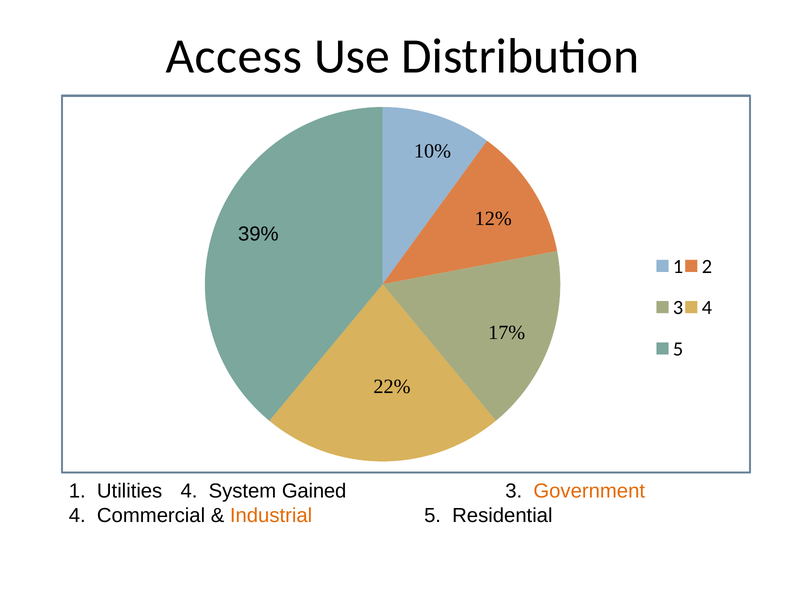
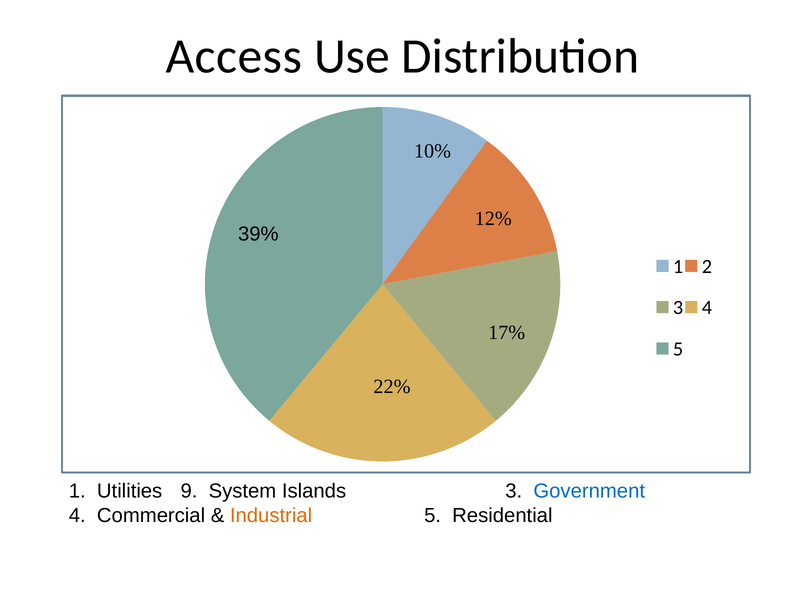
Utilities 4: 4 -> 9 (189, 491)
Gained: Gained -> Islands (314, 491)
Government colour: orange -> blue (589, 491)
